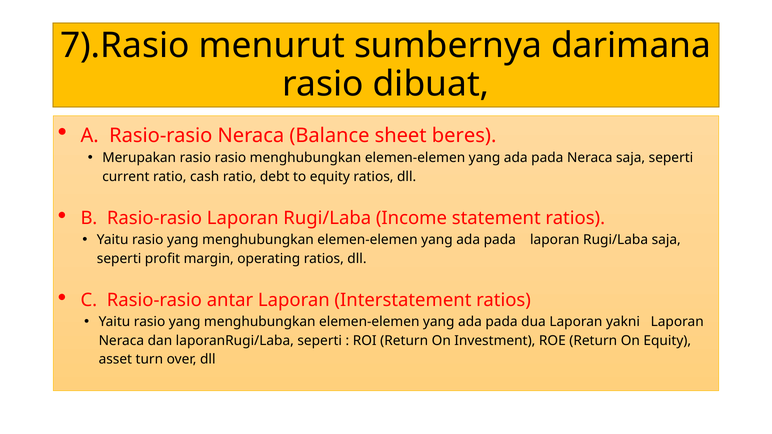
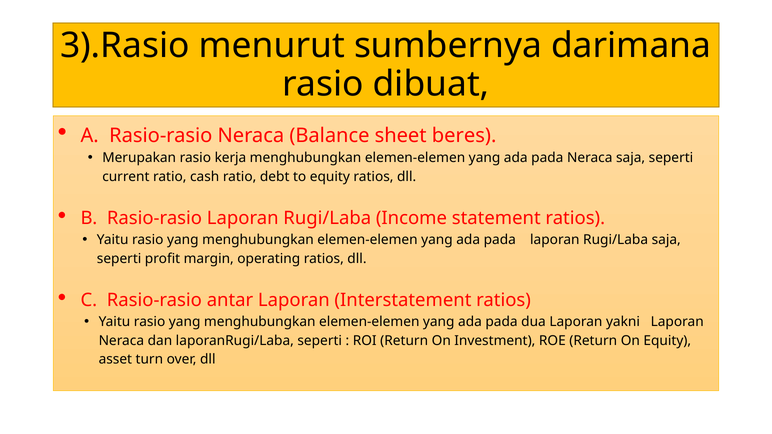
7).Rasio: 7).Rasio -> 3).Rasio (125, 46)
rasio rasio: rasio -> kerja (230, 158)
